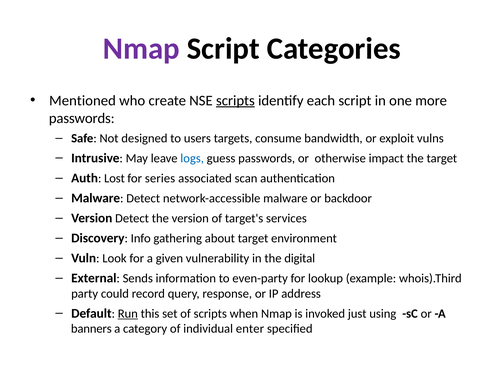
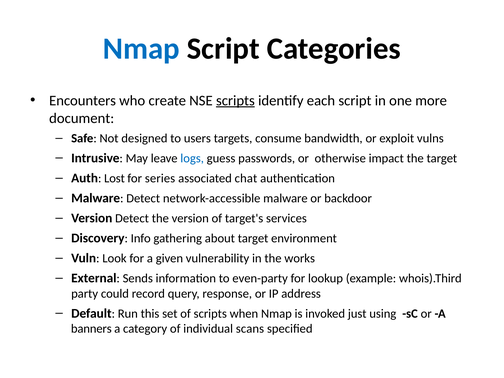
Nmap colour: purple -> blue (141, 49)
Mentioned: Mentioned -> Encounters (83, 101)
passwords: passwords -> document (82, 118)
scan: scan -> chat (246, 178)
digital: digital -> works (300, 258)
Run underline: present -> none (128, 314)
enter: enter -> scans (250, 329)
